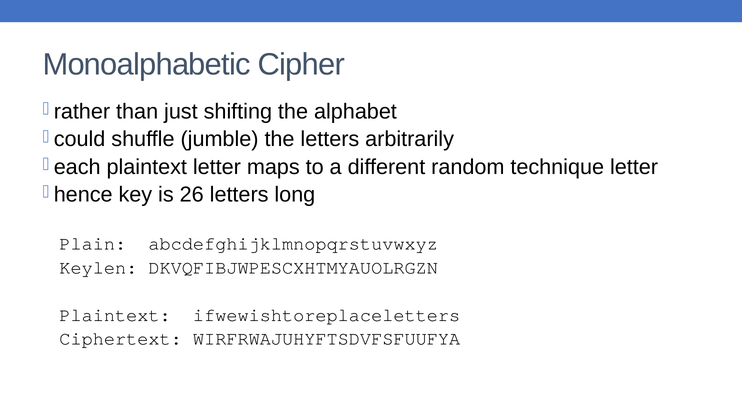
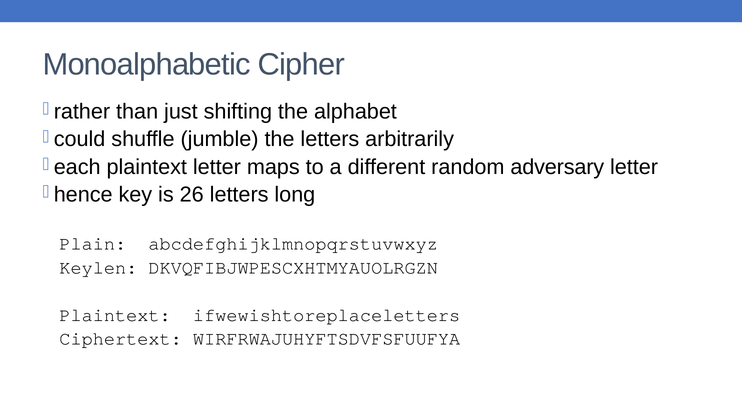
technique: technique -> adversary (557, 167)
